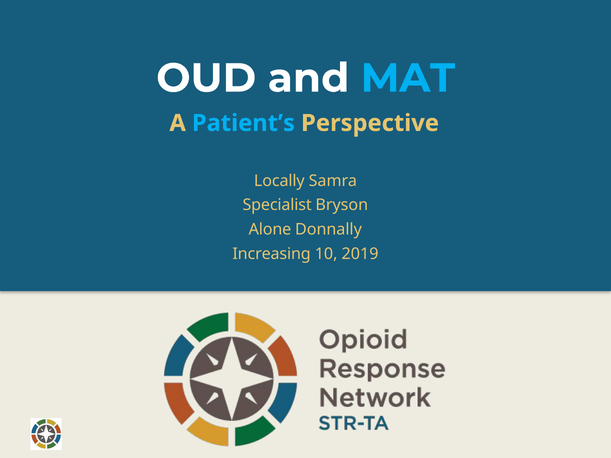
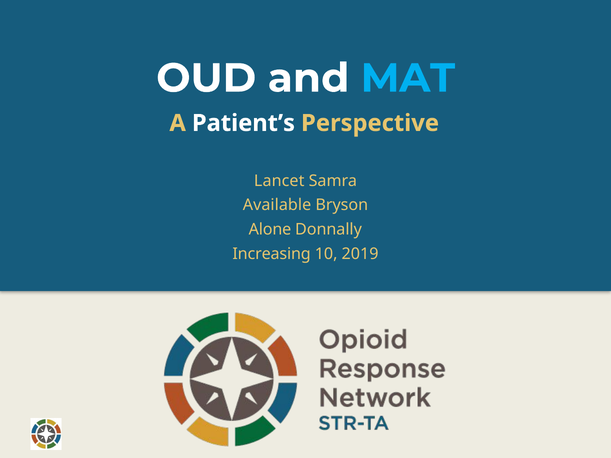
Patient’s colour: light blue -> white (243, 123)
Locally: Locally -> Lancet (279, 181)
Specialist: Specialist -> Available (277, 205)
